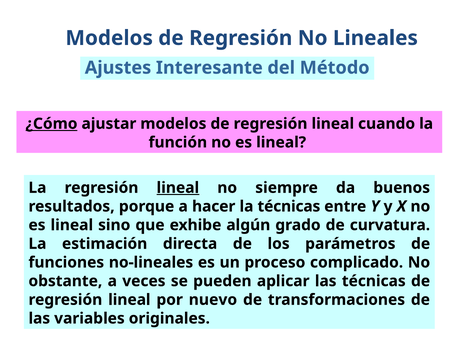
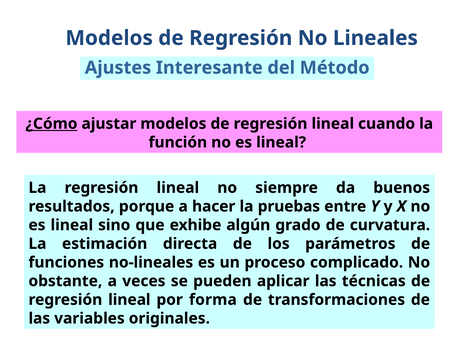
lineal underline: present -> none (178, 187)
la técnicas: técnicas -> pruebas (289, 206)
nuevo: nuevo -> forma (213, 299)
